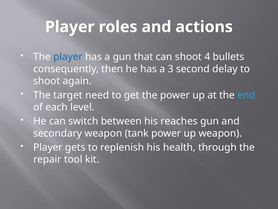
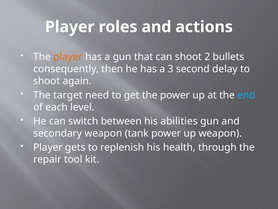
player colour: blue -> orange (68, 57)
4: 4 -> 2 (207, 57)
reaches: reaches -> abilities (179, 121)
